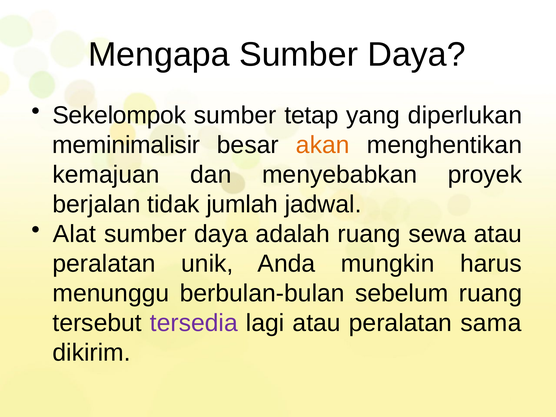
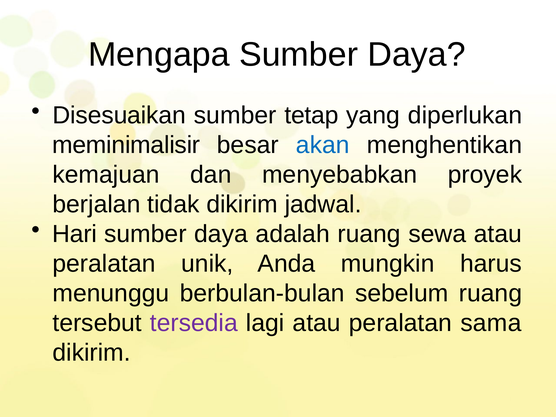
Sekelompok: Sekelompok -> Disesuaikan (119, 115)
akan colour: orange -> blue (323, 145)
tidak jumlah: jumlah -> dikirim (242, 204)
Alat: Alat -> Hari (75, 234)
